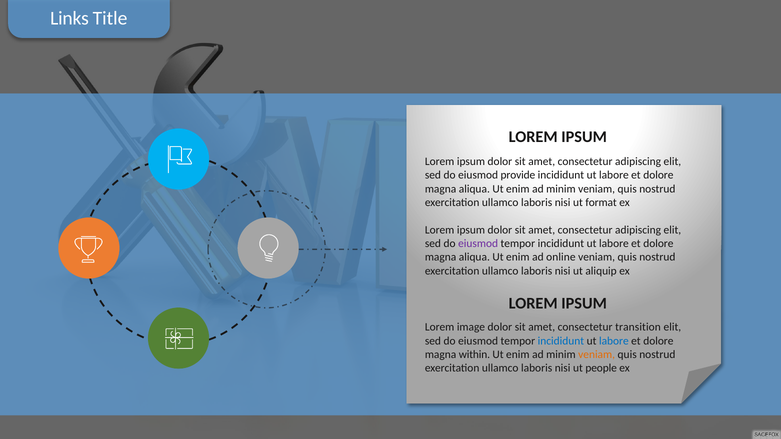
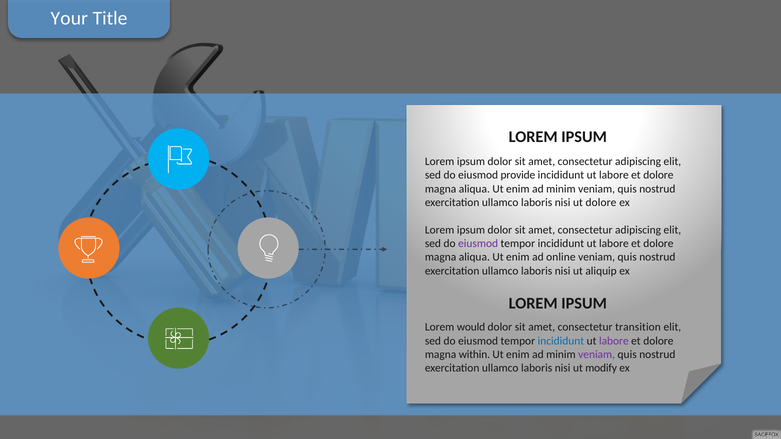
Links: Links -> Your (69, 18)
ut format: format -> dolore (601, 203)
image: image -> would (471, 327)
labore colour: blue -> purple (614, 341)
veniam colour: orange -> purple (597, 355)
people: people -> modify (601, 368)
